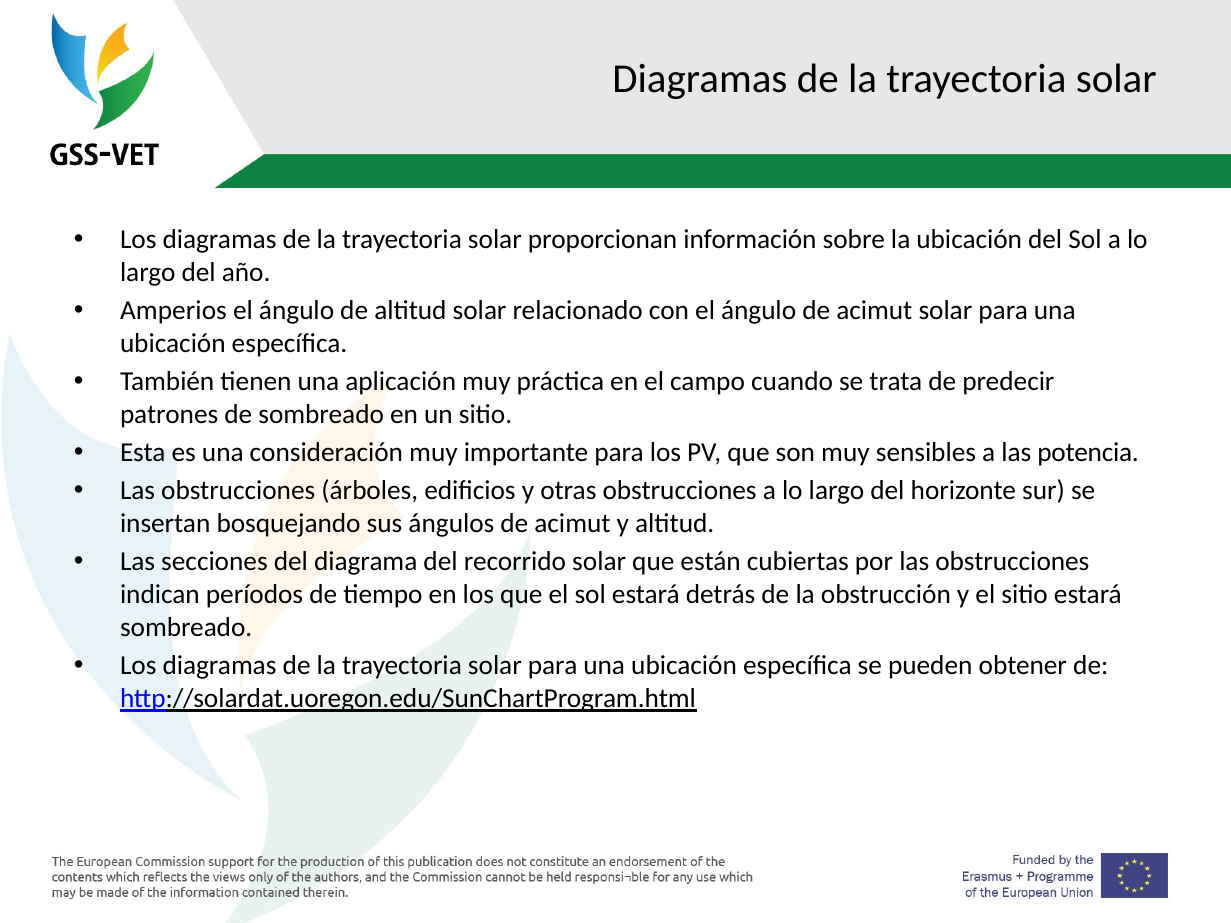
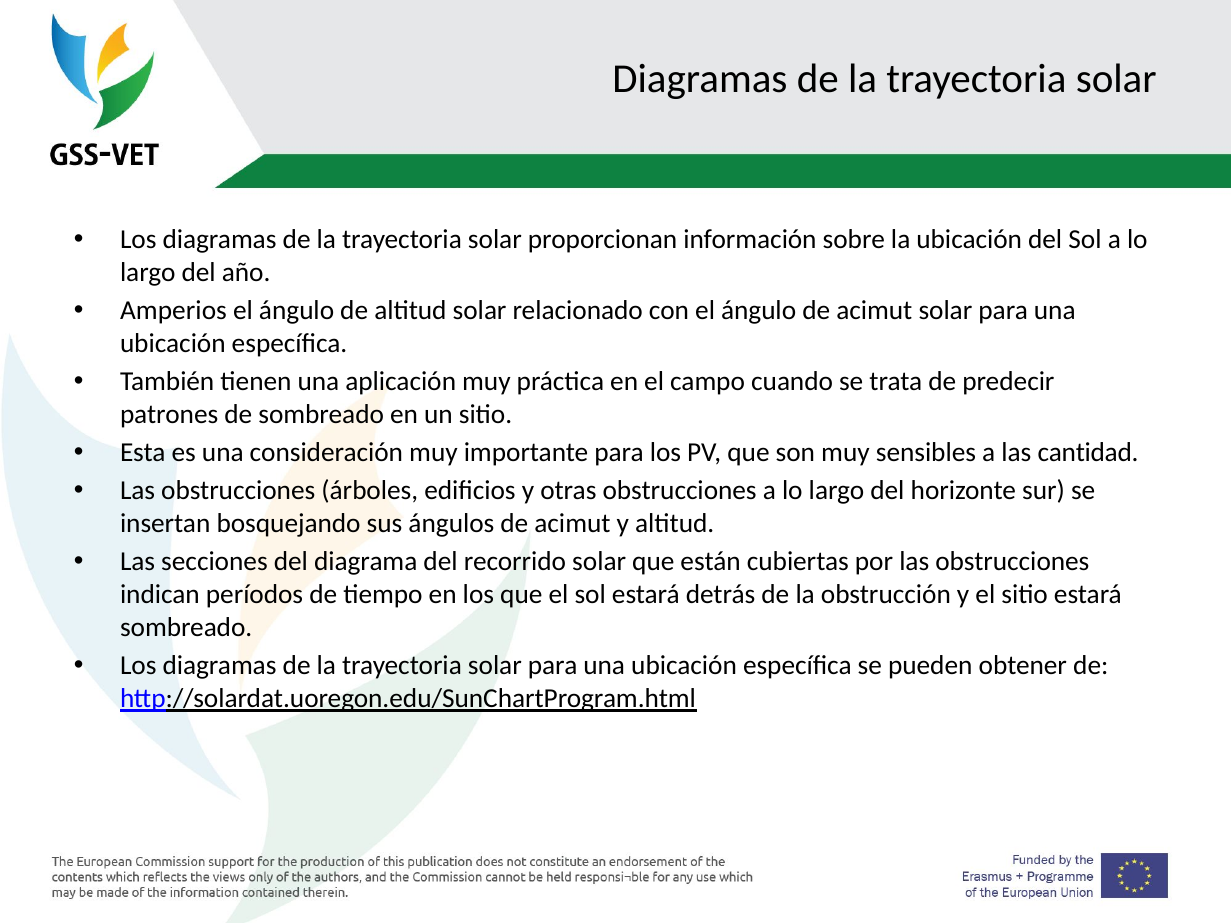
potencia: potencia -> cantidad (1088, 453)
